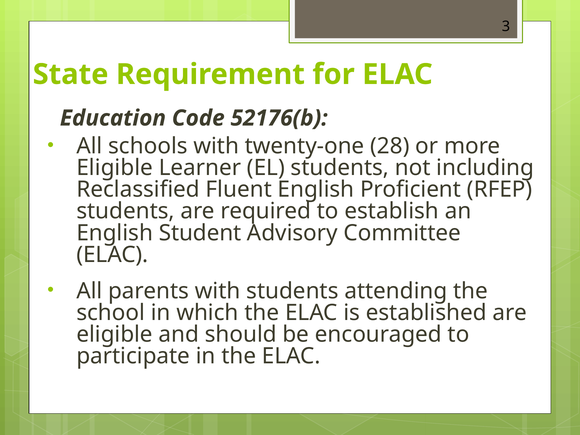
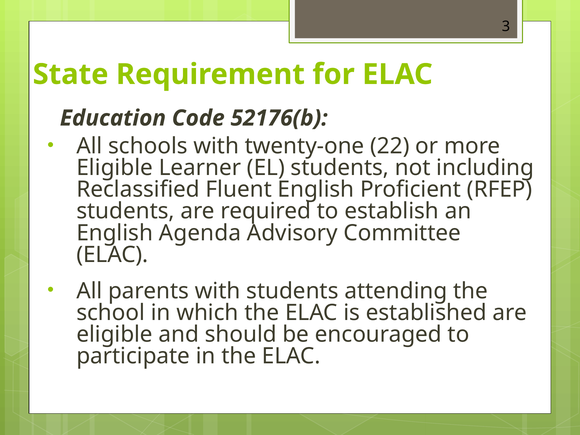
28: 28 -> 22 (390, 146)
Student: Student -> Agenda (200, 233)
